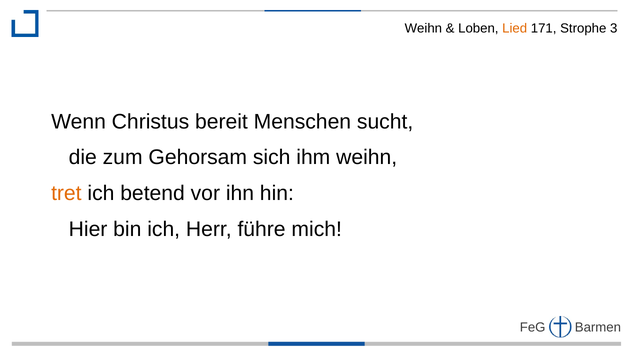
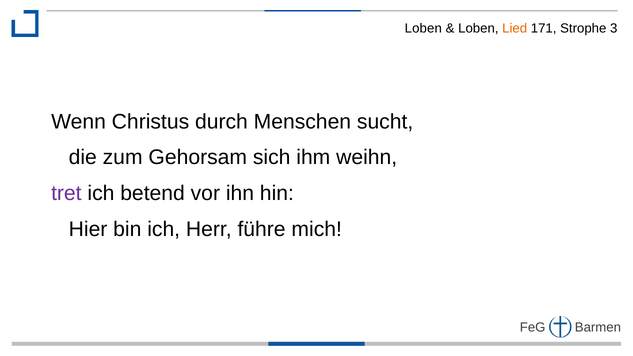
Weihn: Weihn -> Loben (423, 28)
bereit: bereit -> durch (221, 122)
tret colour: orange -> purple (66, 193)
